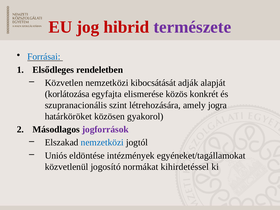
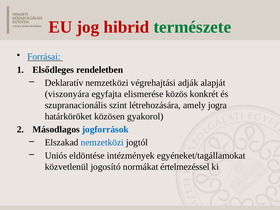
természete colour: purple -> green (192, 27)
Közvetlen: Közvetlen -> Deklaratív (64, 83)
kibocsátását: kibocsátását -> végrehajtási (153, 83)
korlátozása: korlátozása -> viszonyára (67, 94)
jogforrások colour: purple -> blue (105, 129)
kihirdetéssel: kihirdetéssel -> értelmezéssel (185, 167)
